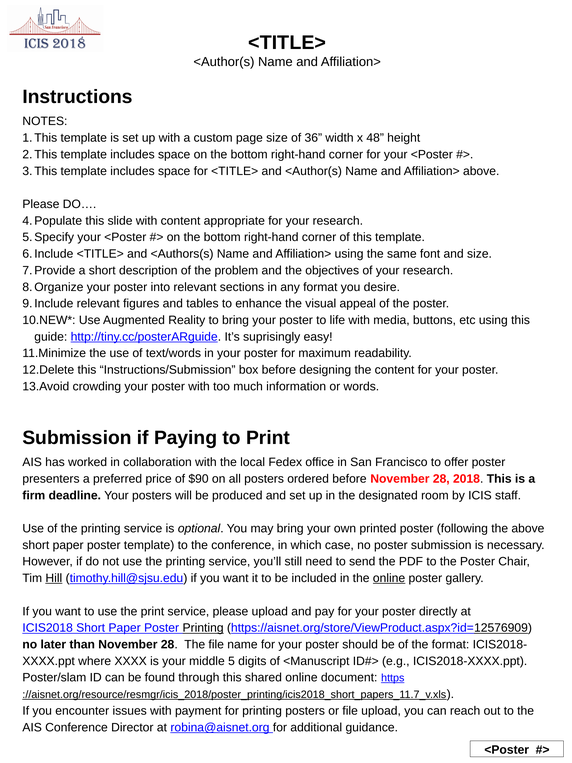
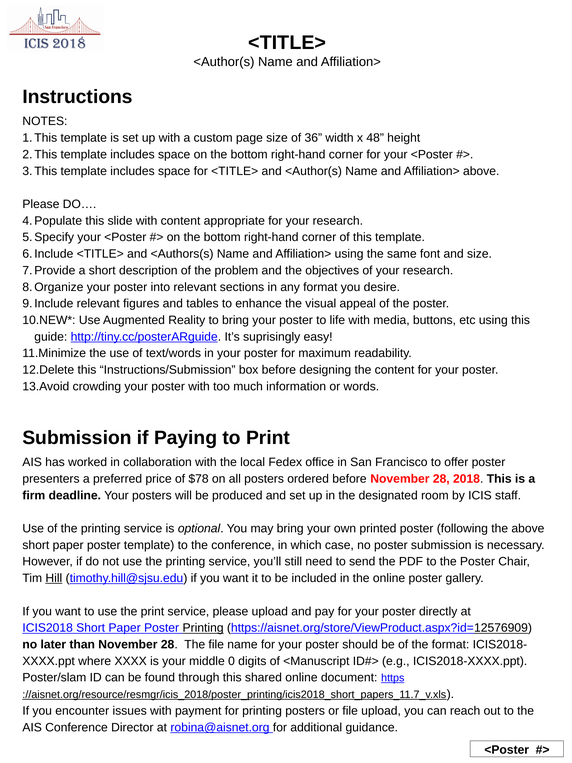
$90: $90 -> $78 (199, 479)
online underline: present -> none (389, 578)
5: 5 -> 0 (231, 661)
